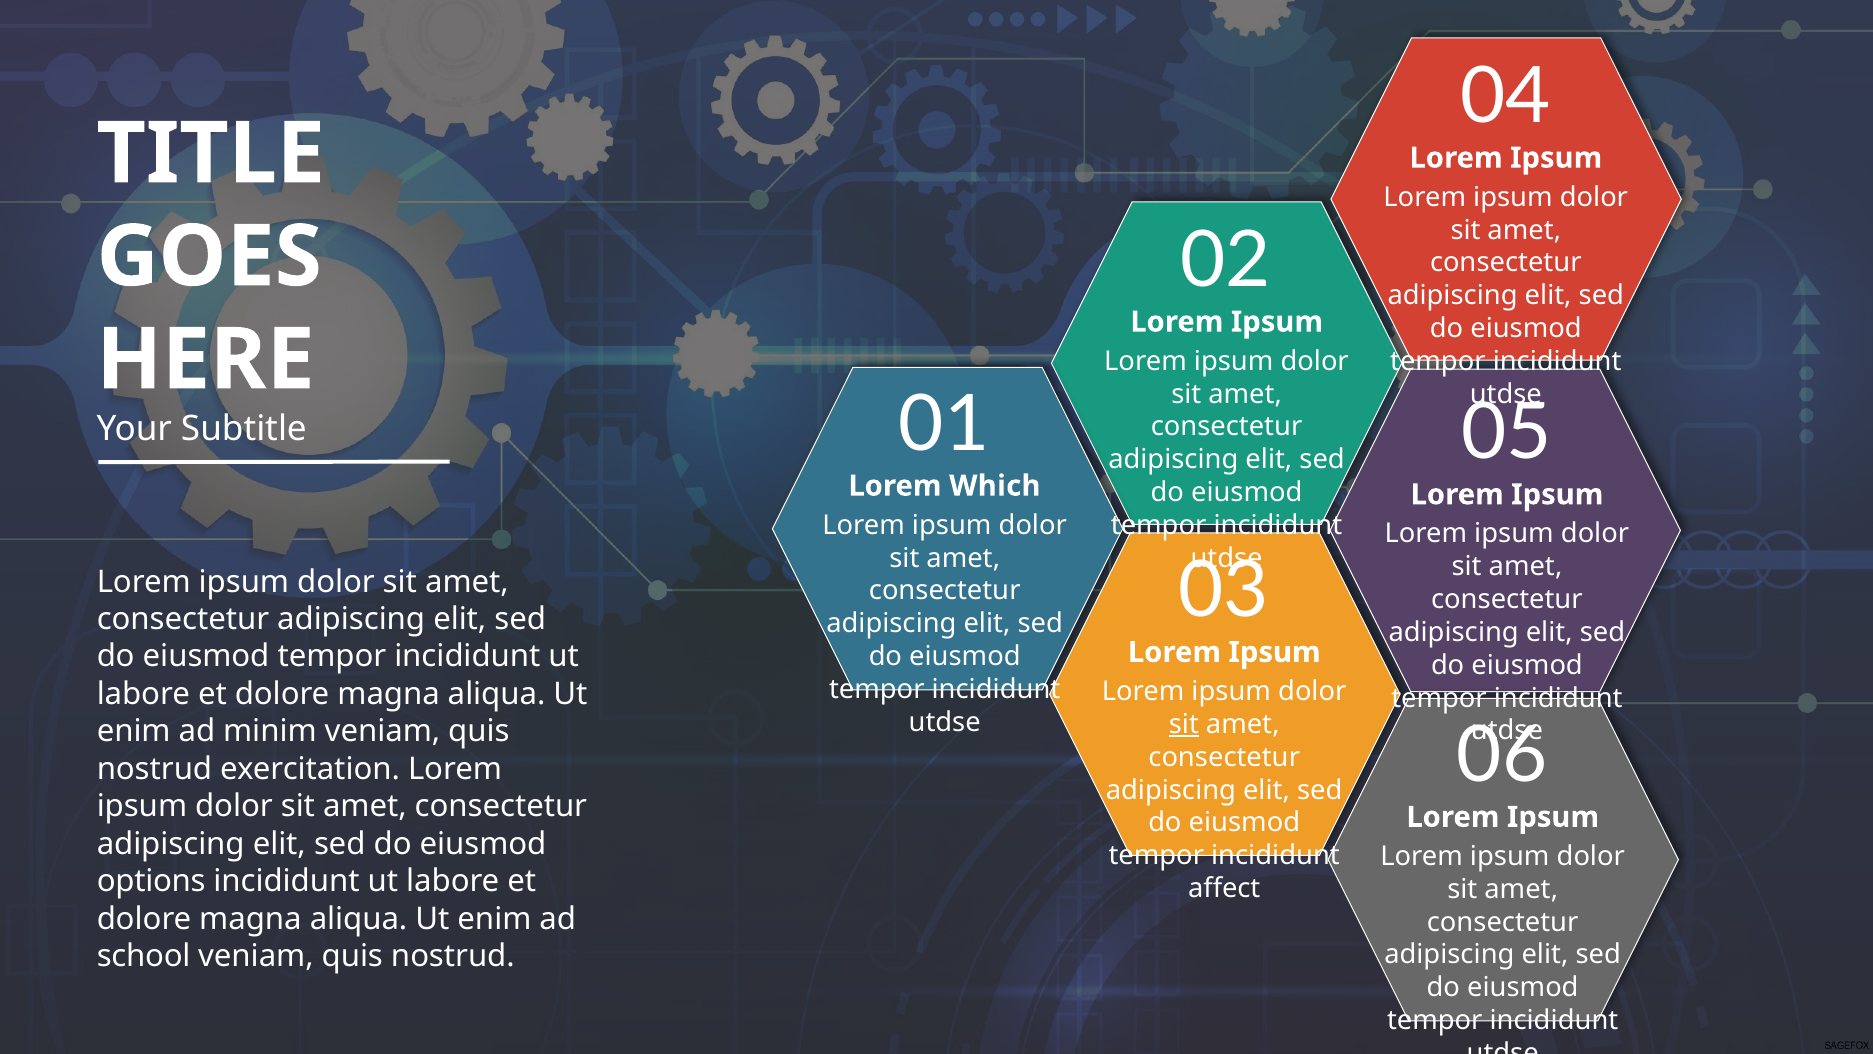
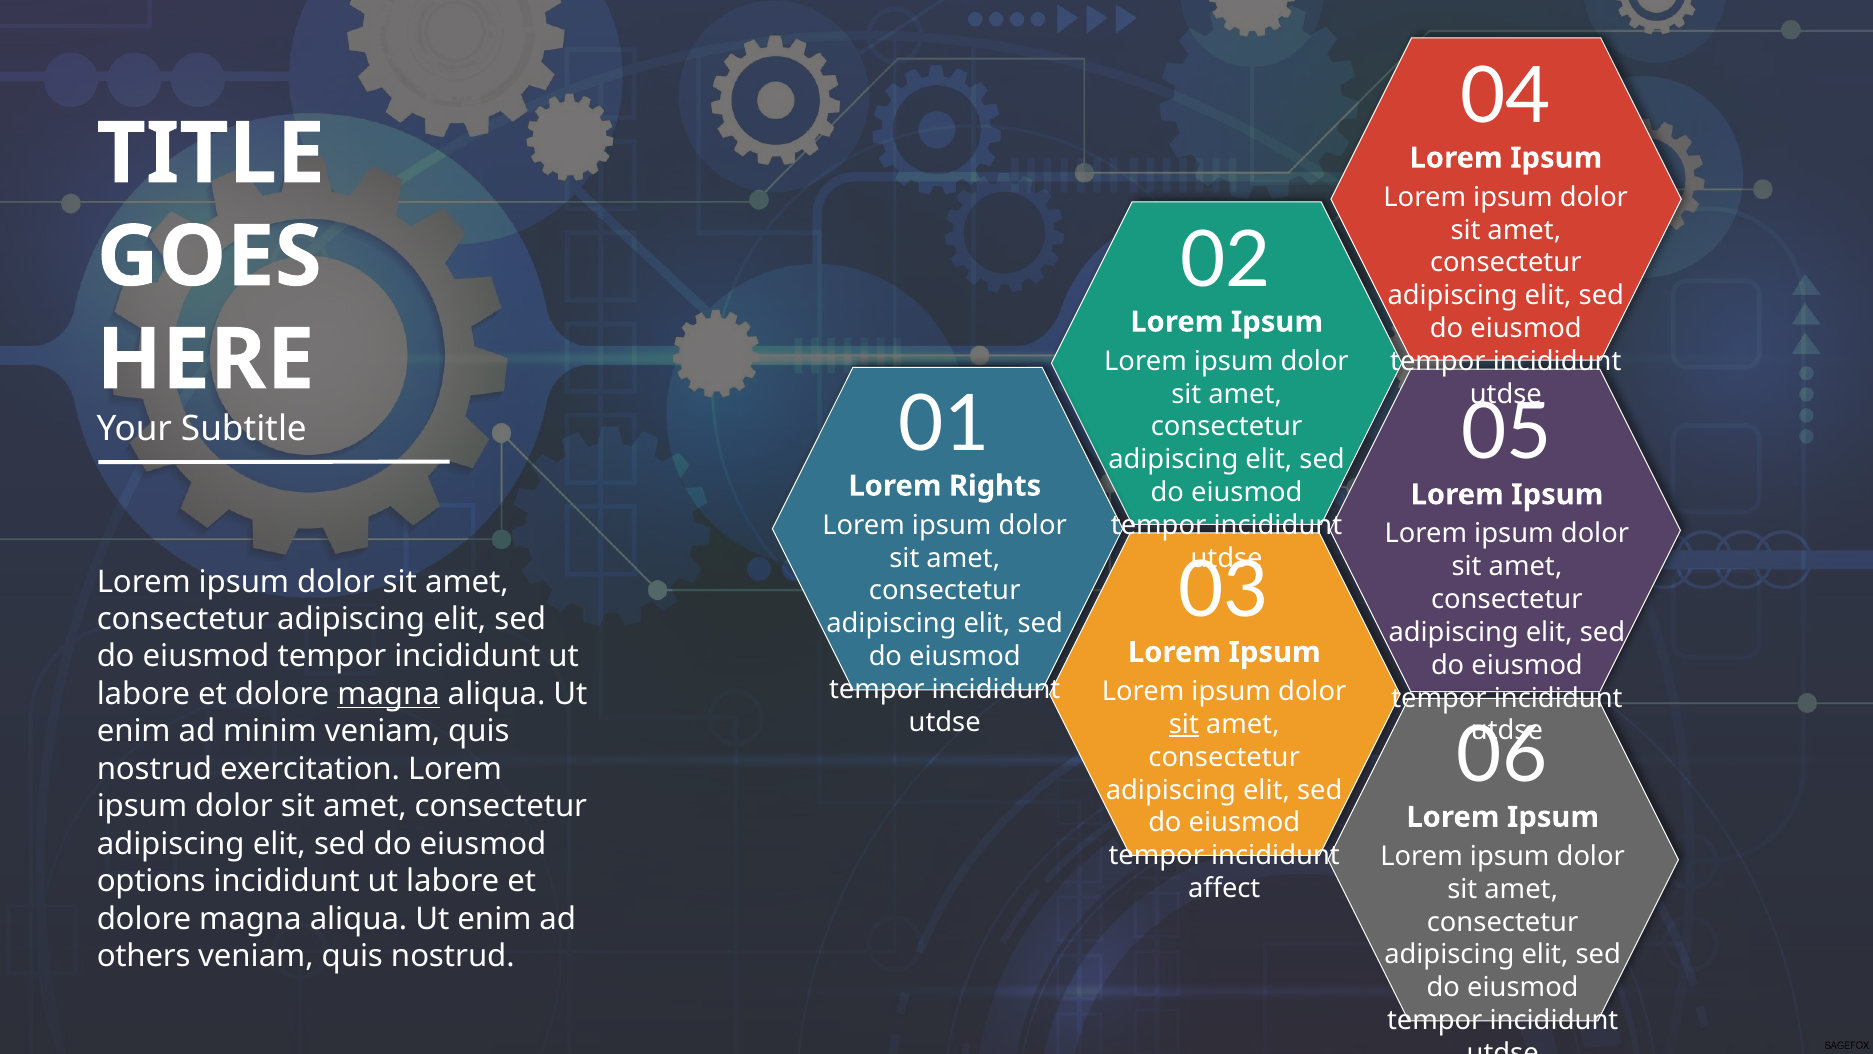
Which: Which -> Rights (995, 486)
magna underline: none -> present (389, 694)
school: school -> others (144, 956)
